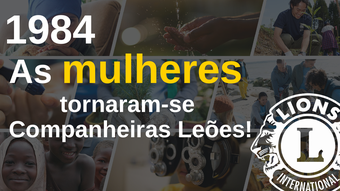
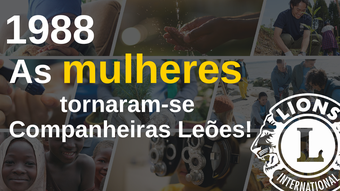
1984: 1984 -> 1988 (50, 30)
